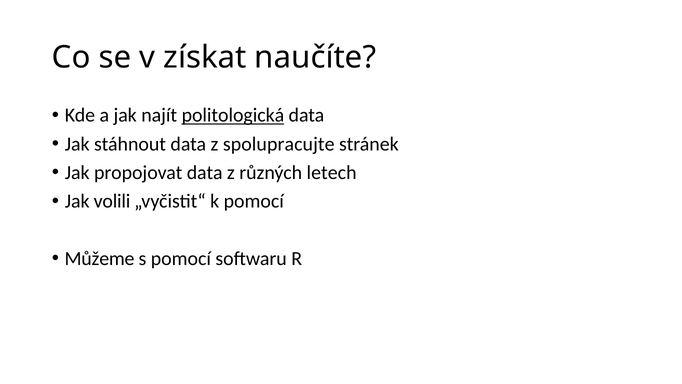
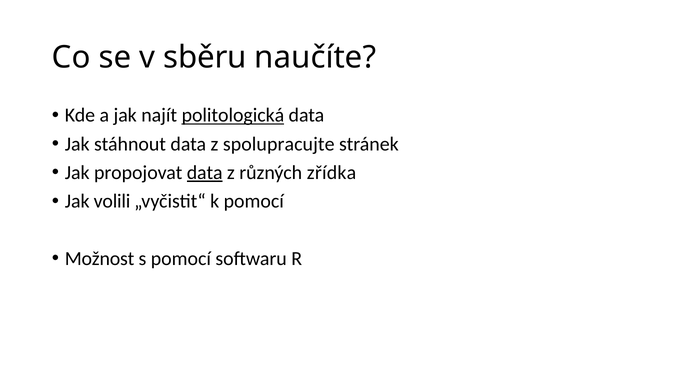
získat: získat -> sběru (205, 57)
data underline: none -> present (205, 172)
letech: letech -> zřídka (332, 172)
Můžeme: Můžeme -> Možnost (100, 258)
